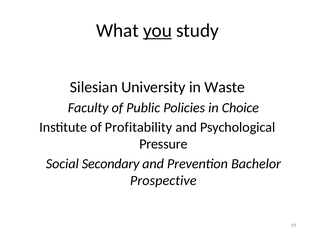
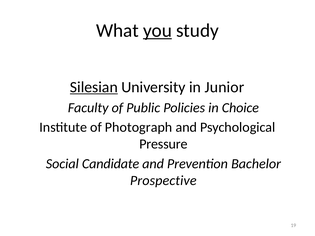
Silesian underline: none -> present (94, 87)
Waste: Waste -> Junior (225, 87)
Profitability: Profitability -> Photograph (139, 127)
Secondary: Secondary -> Candidate (111, 164)
